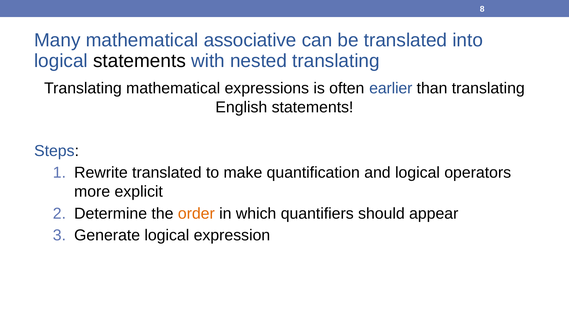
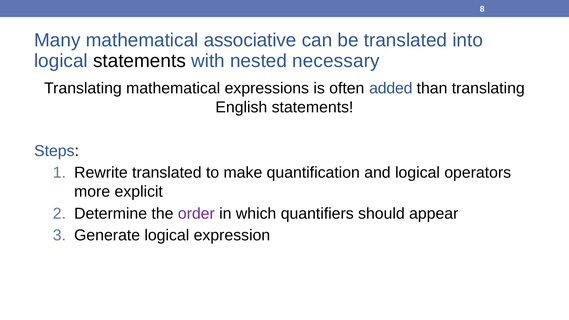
nested translating: translating -> necessary (336, 61)
earlier: earlier -> added (391, 88)
order colour: orange -> purple (196, 214)
